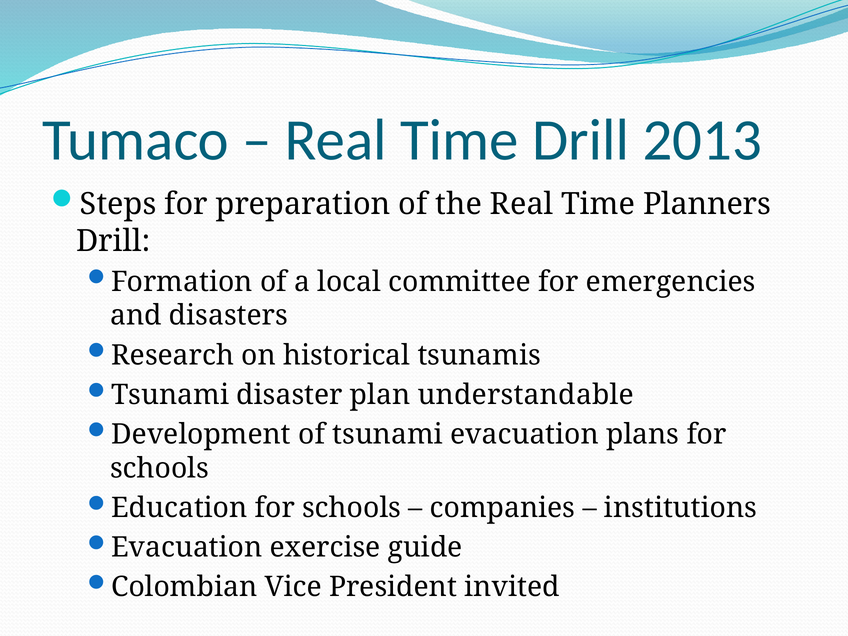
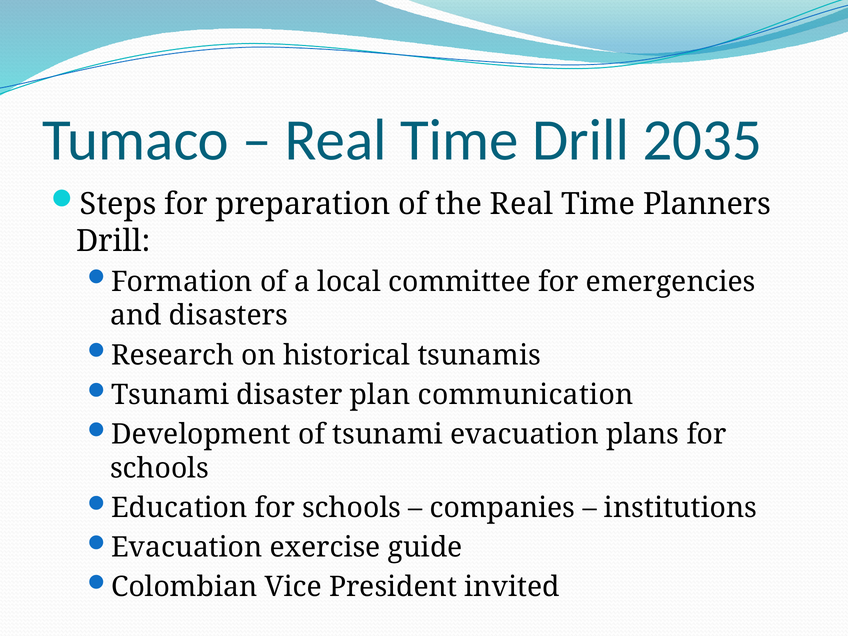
2013: 2013 -> 2035 (702, 140)
understandable: understandable -> communication (526, 395)
